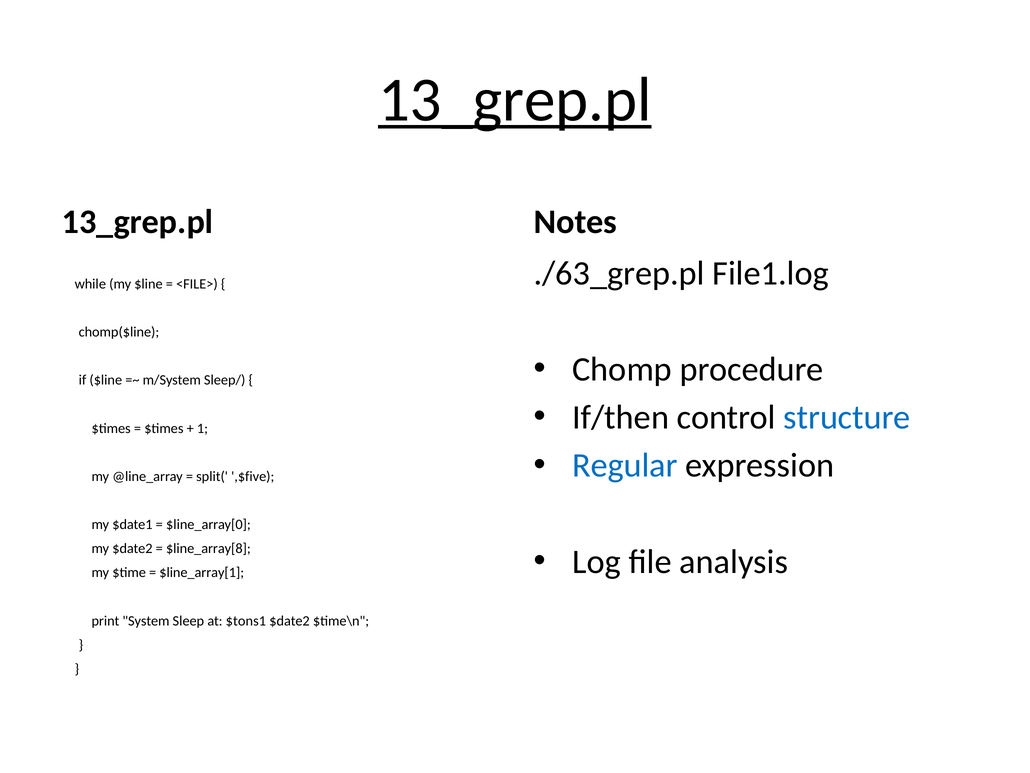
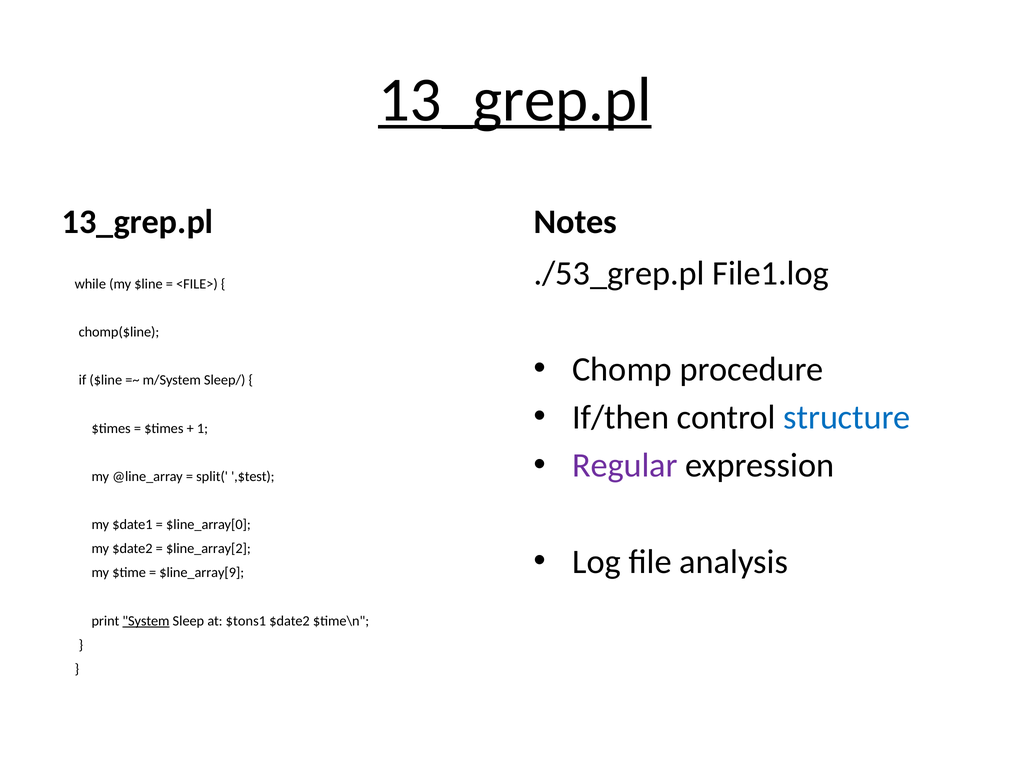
./63_grep.pl: ./63_grep.pl -> ./53_grep.pl (619, 273)
Regular colour: blue -> purple (625, 465)
,$five: ,$five -> ,$test (253, 476)
$line_array[8: $line_array[8 -> $line_array[2 (208, 548)
$line_array[1: $line_array[1 -> $line_array[9 (202, 572)
System underline: none -> present (146, 620)
